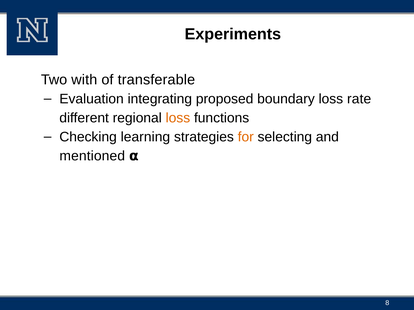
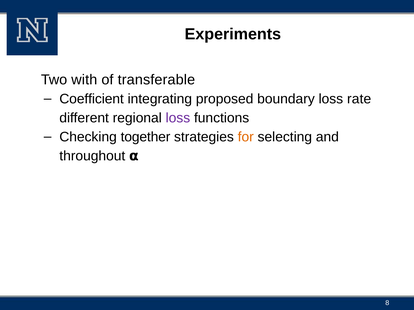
Evaluation: Evaluation -> Coefficient (92, 99)
loss colour: orange -> purple (178, 118)
learning: learning -> together (146, 137)
mentioned: mentioned -> throughout (92, 156)
